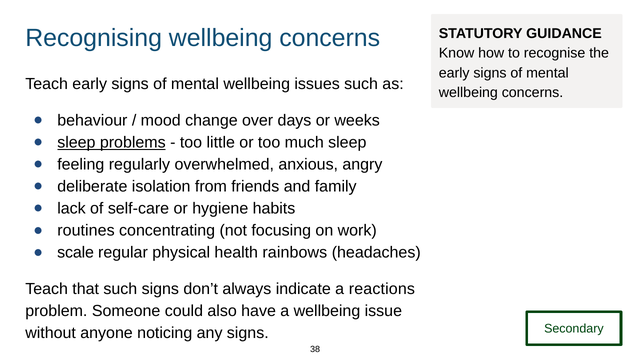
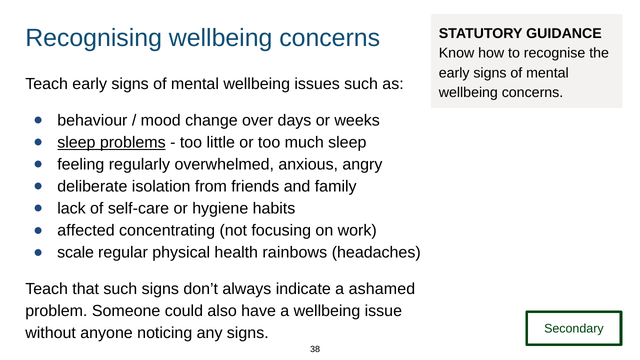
routines: routines -> affected (86, 231)
reactions: reactions -> ashamed (382, 289)
